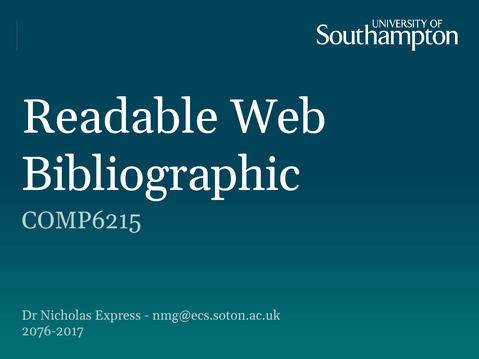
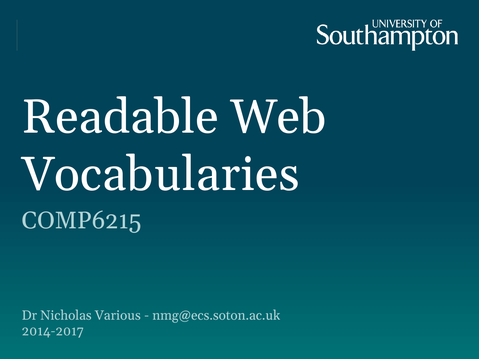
Bibliographic: Bibliographic -> Vocabularies (161, 174)
Express: Express -> Various (118, 316)
2076-2017: 2076-2017 -> 2014-2017 (53, 331)
